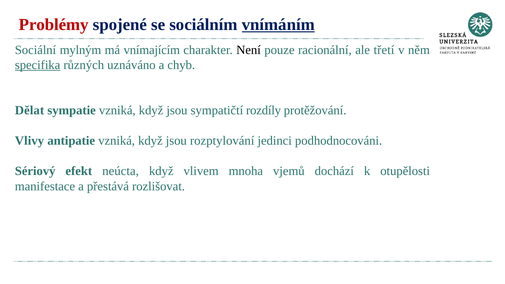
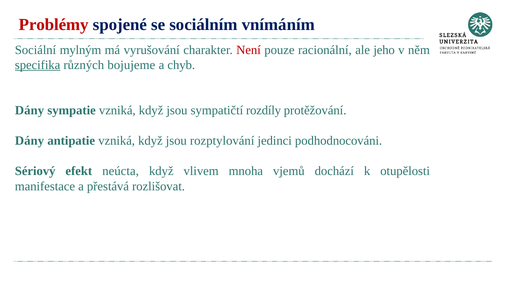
vnímáním underline: present -> none (278, 25)
vnímajícím: vnímajícím -> vyrušování (152, 50)
Není colour: black -> red (249, 50)
třetí: třetí -> jeho (384, 50)
uznáváno: uznáváno -> bojujeme (131, 65)
Dělat: Dělat -> Dány (30, 110)
Vlivy: Vlivy -> Dány (30, 141)
